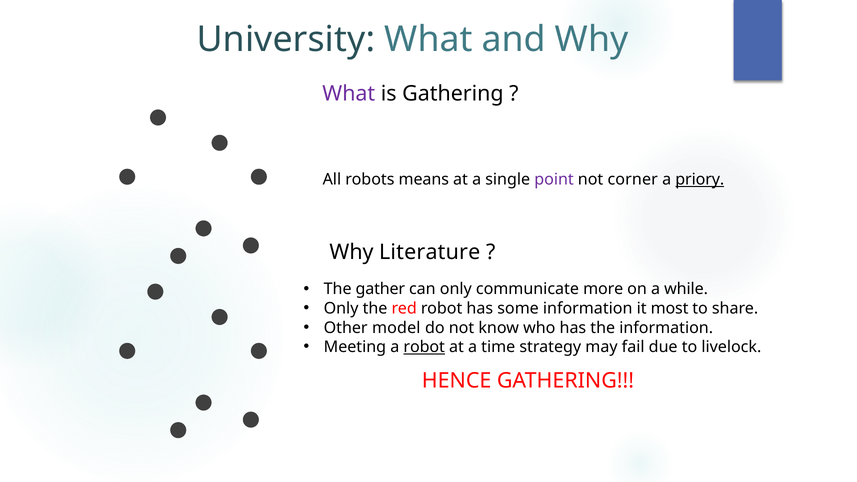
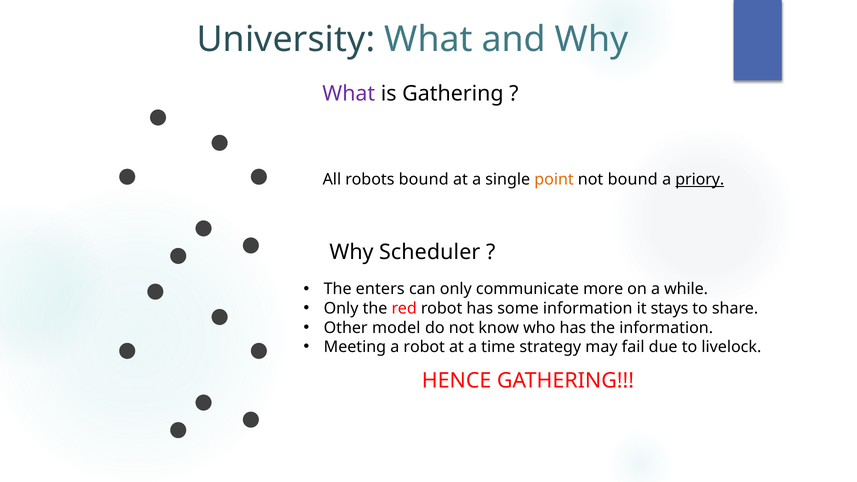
robots means: means -> bound (424, 180)
point colour: purple -> orange (554, 180)
not corner: corner -> bound (633, 180)
Literature: Literature -> Scheduler (430, 252)
gather: gather -> enters (380, 289)
most: most -> stays (670, 309)
robot underline: present -> none (424, 347)
